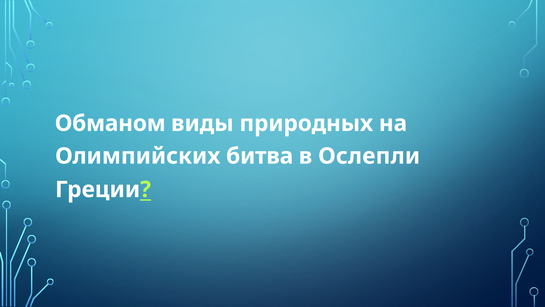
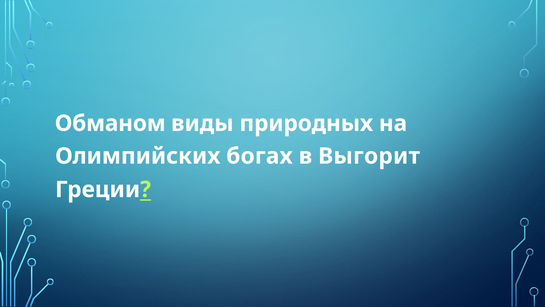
битва: битва -> богах (259, 156)
Ослепли: Ослепли -> Выгорит (369, 156)
